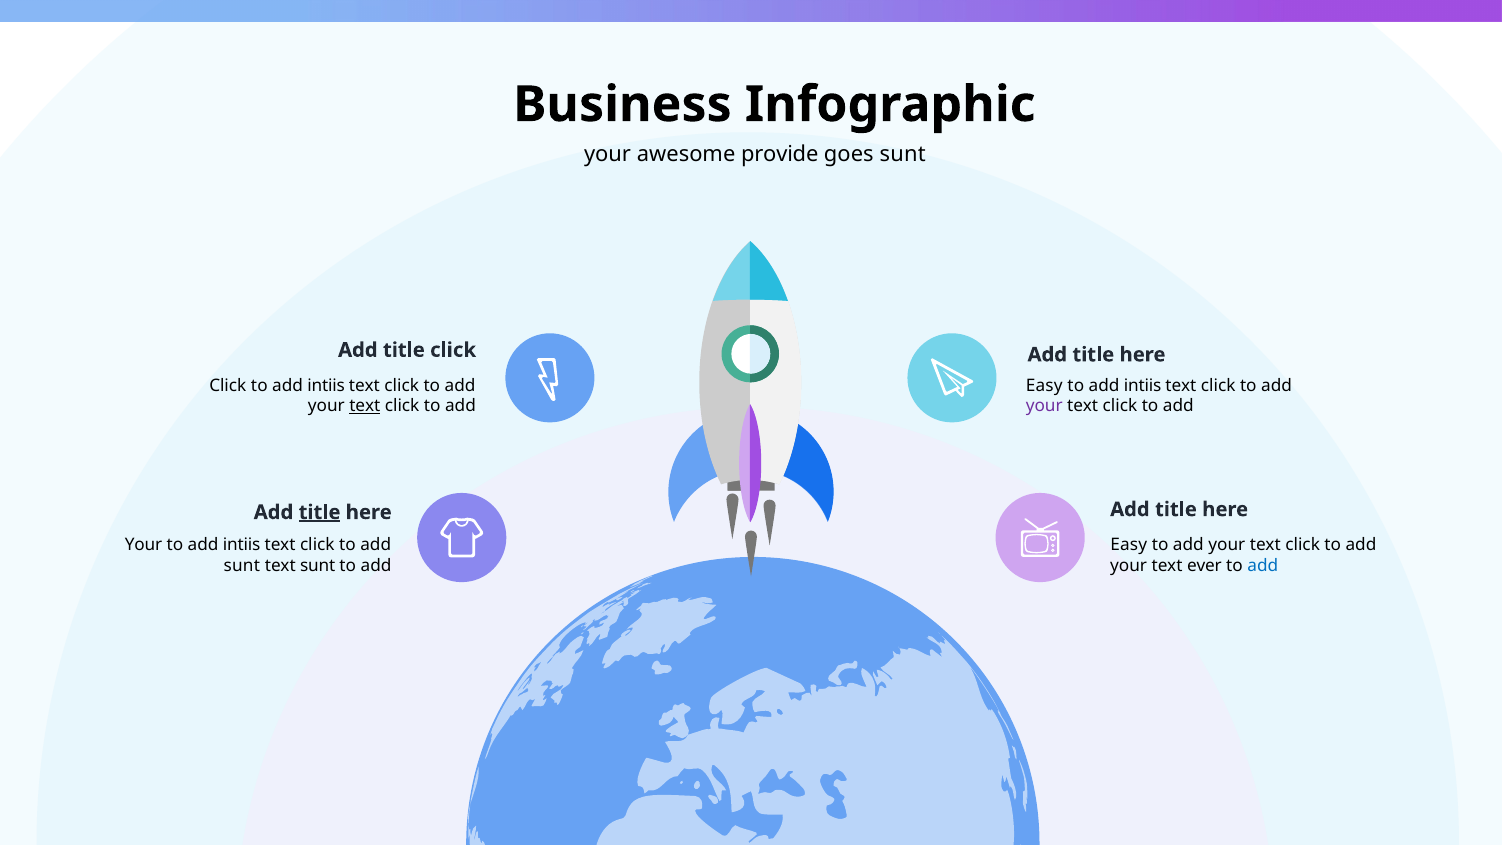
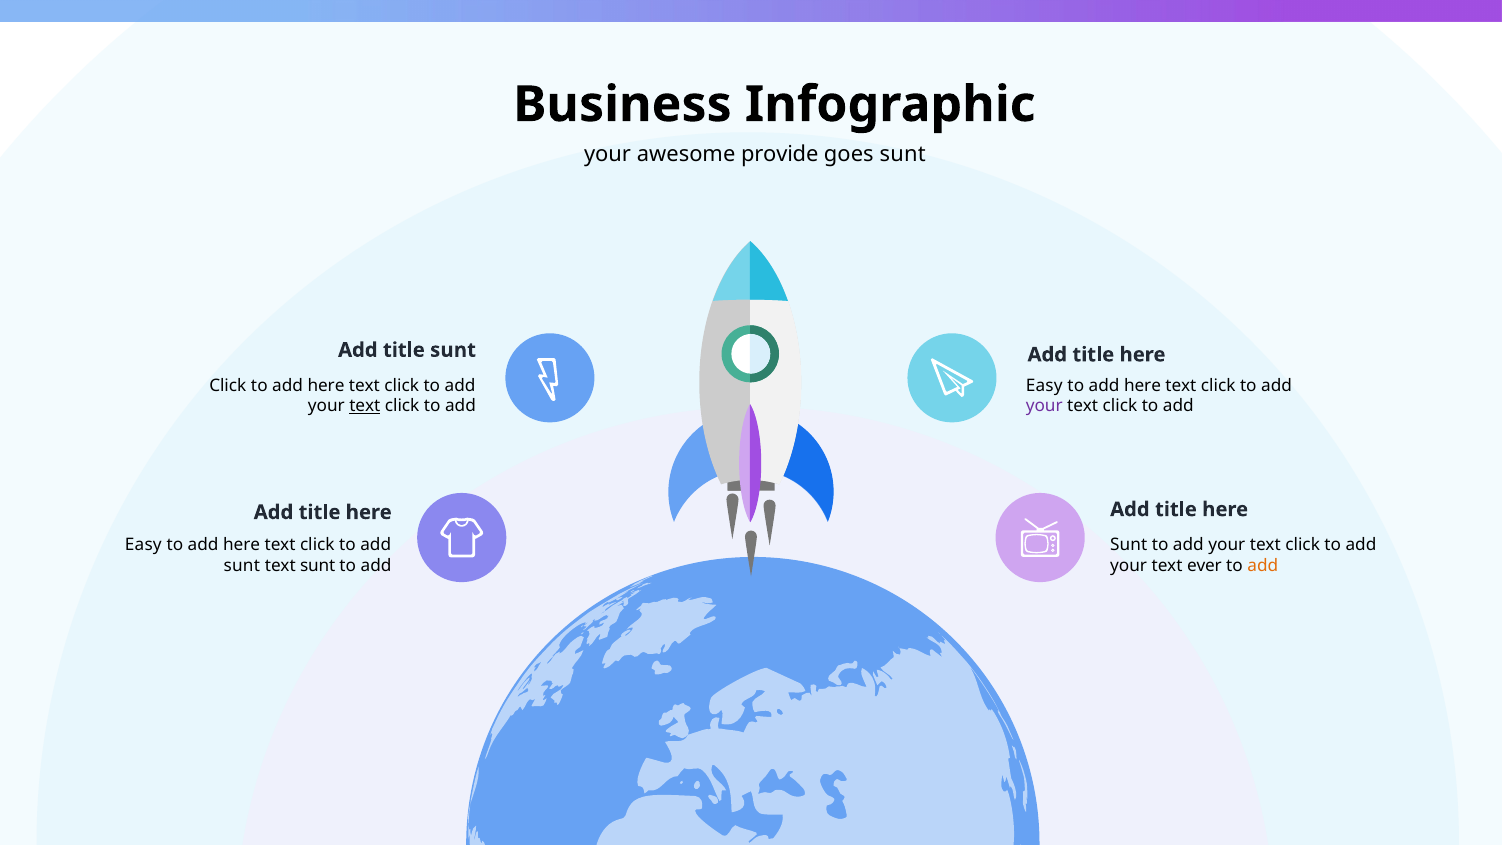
title click: click -> sunt (453, 350)
Click to add intiis: intiis -> here (326, 386)
intiis: intiis -> here (1142, 386)
title underline: present -> none (320, 512)
Your: Your -> Easy (143, 545)
intiis: intiis -> here (242, 545)
Easy: Easy -> Sunt (1129, 545)
add colour: blue -> orange (1263, 566)
